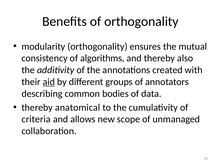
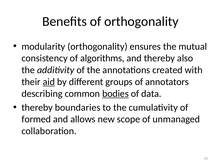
bodies underline: none -> present (115, 94)
anatomical: anatomical -> boundaries (78, 107)
criteria: criteria -> formed (36, 119)
